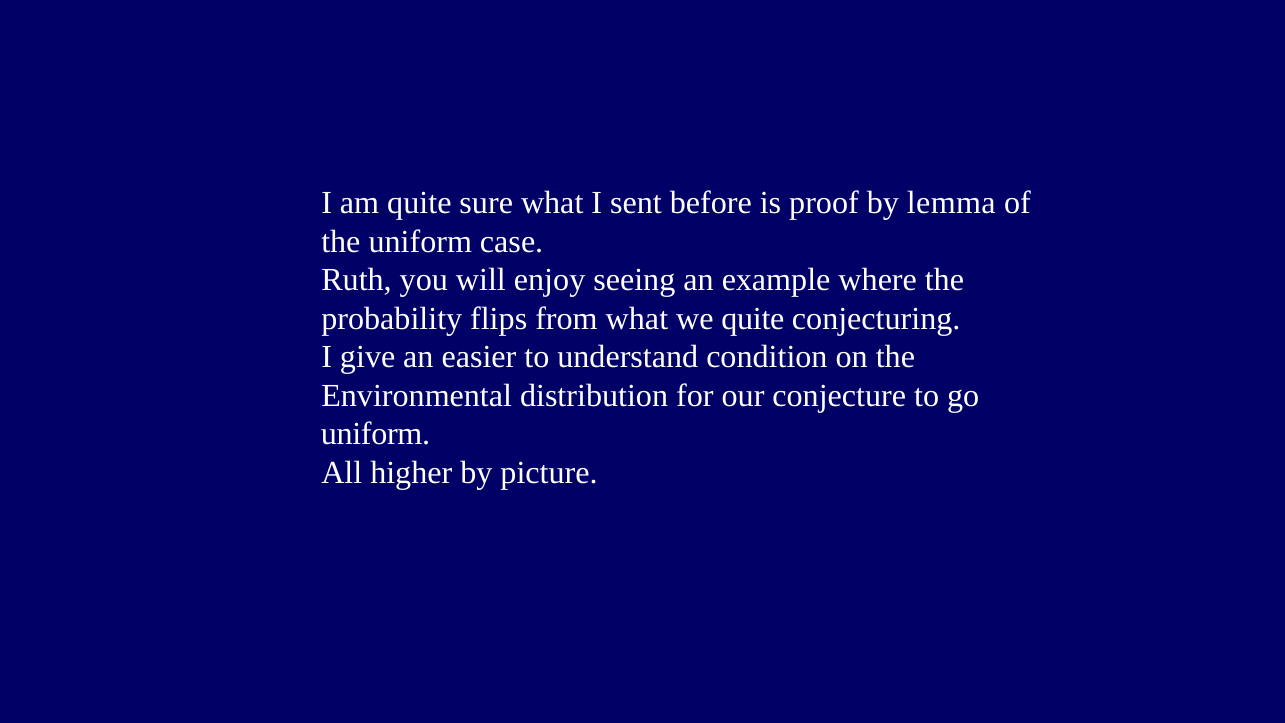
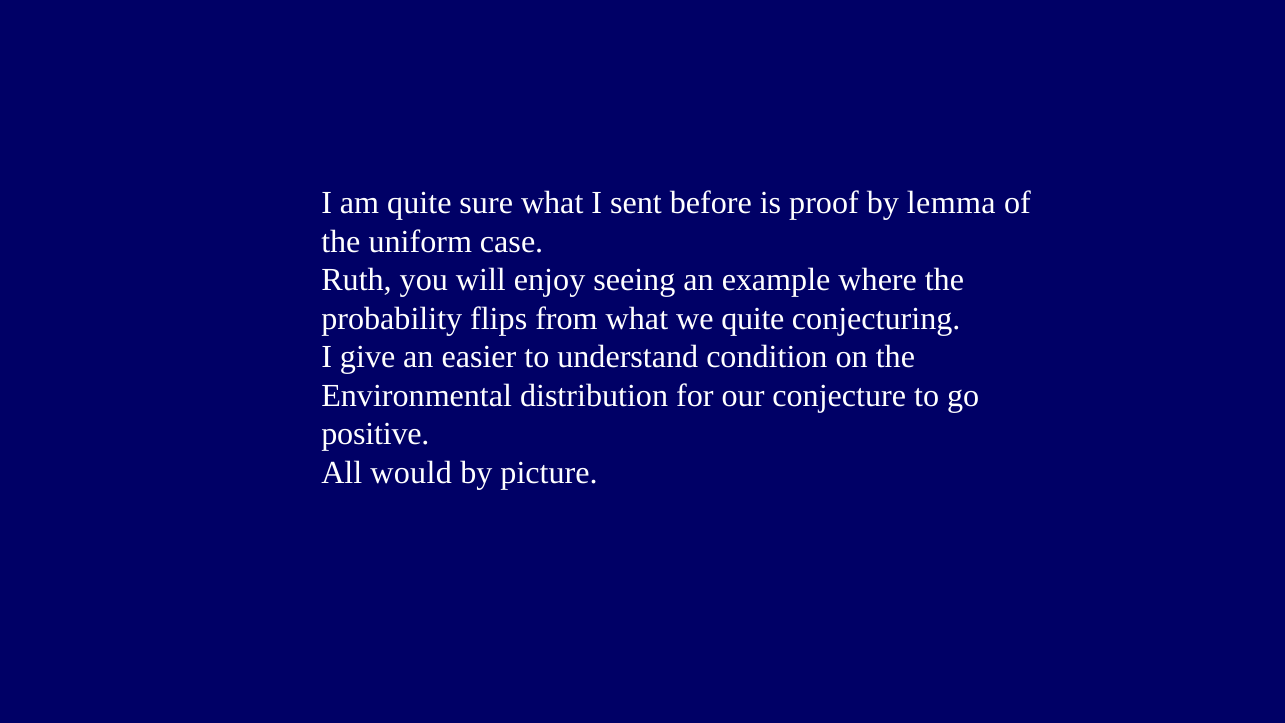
uniform: uniform -> positive (375, 434)
higher: higher -> would (411, 473)
